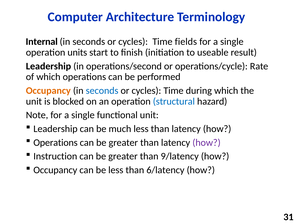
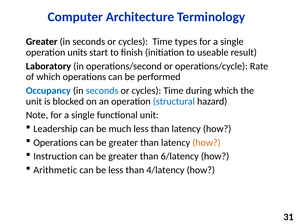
Internal: Internal -> Greater (42, 42)
fields: fields -> types (186, 42)
Leadership: Leadership -> Laboratory (48, 66)
Occupancy colour: orange -> blue (48, 91)
how colour: purple -> orange (207, 143)
9/latency: 9/latency -> 6/latency (180, 156)
Occupancy: Occupancy -> Arithmetic (55, 170)
6/latency: 6/latency -> 4/latency (165, 170)
